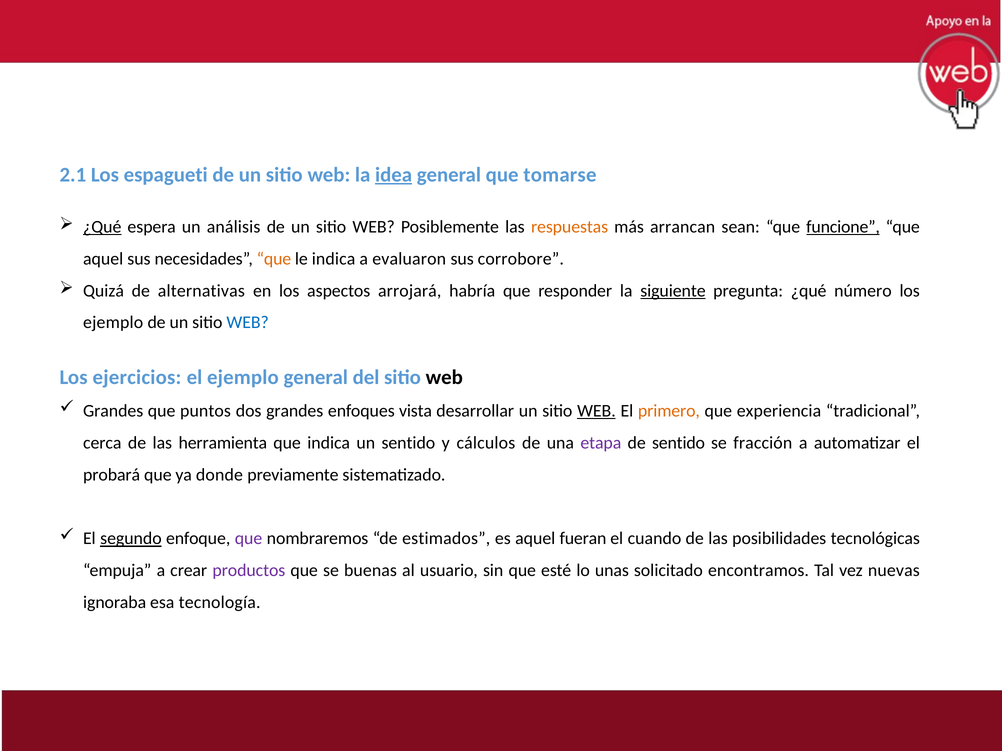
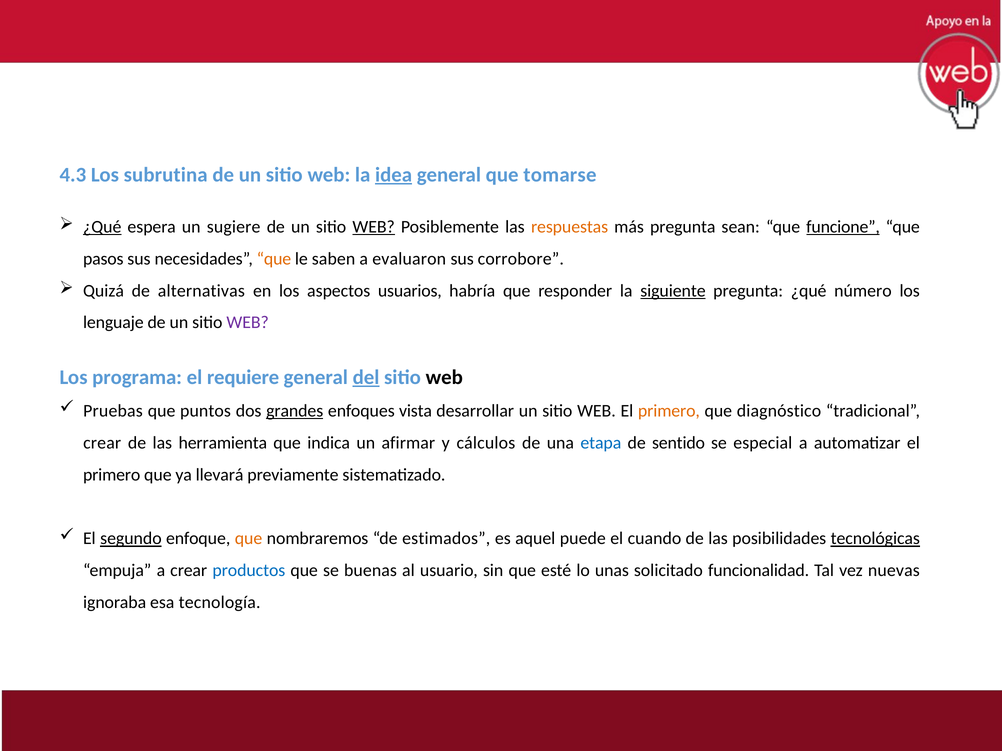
2.1: 2.1 -> 4.3 (73, 175)
espagueti: espagueti -> subrutina (166, 175)
análisis: análisis -> sugiere (234, 227)
WEB underline: none -> present (374, 227)
más arrancan: arrancan -> pregunta (683, 227)
aquel: aquel -> pasos (103, 259)
le indica: indica -> saben (334, 259)
arrojará: arrojará -> usuarios (410, 291)
ejemplo: ejemplo -> lenguaje (113, 323)
WEB colour: blue -> purple (248, 323)
ejercicios: ejercicios -> programa (137, 378)
el ejemplo: ejemplo -> requiere (243, 378)
del underline: none -> present (366, 378)
Grandes: Grandes -> Pruebas (113, 411)
grandes underline: none -> present (295, 411)
WEB underline: present -> none (596, 411)
experiencia: experiencia -> diagnóstico (779, 411)
cerca: cerca -> crear (102, 443)
un sentido: sentido -> afirmar (408, 443)
etapa colour: purple -> blue (601, 443)
fracción: fracción -> especial (763, 443)
probará: probará -> primero (112, 475)
donde: donde -> llevará (220, 475)
que colour: purple -> orange (249, 539)
fueran: fueran -> puede (583, 539)
tecnológicas underline: none -> present (875, 539)
productos colour: purple -> blue (249, 571)
encontramos: encontramos -> funcionalidad (759, 571)
